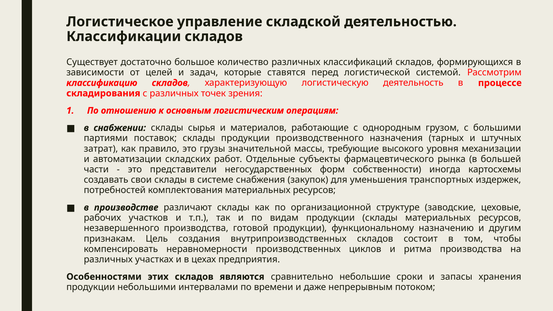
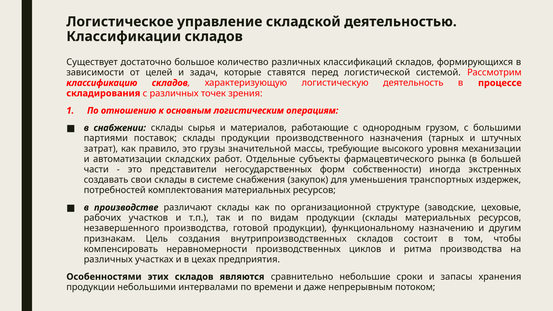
картосхемы: картосхемы -> экстренных (495, 169)
